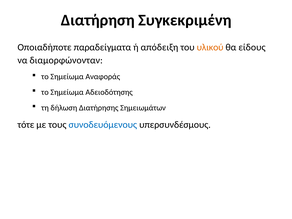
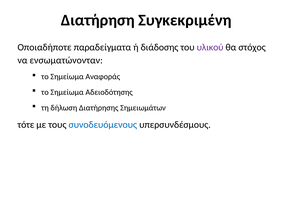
απόδειξη: απόδειξη -> διάδοσης (159, 47)
υλικού colour: orange -> purple (210, 47)
είδους: είδους -> στόχος (252, 47)
διαμορφώνονταν: διαμορφώνονταν -> ενσωματώνονταν (66, 60)
